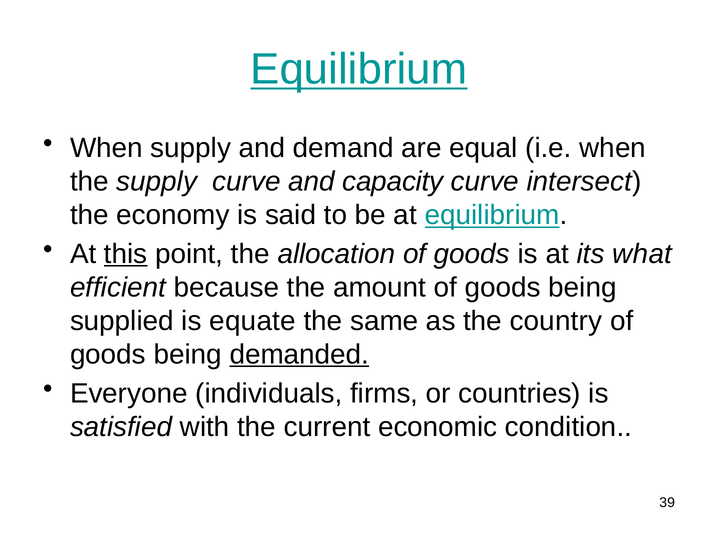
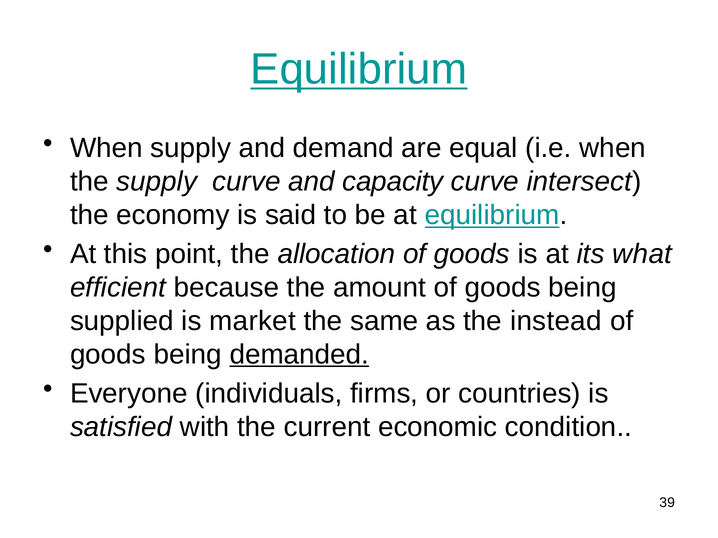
this underline: present -> none (126, 254)
equate: equate -> market (253, 321)
country: country -> instead (556, 321)
